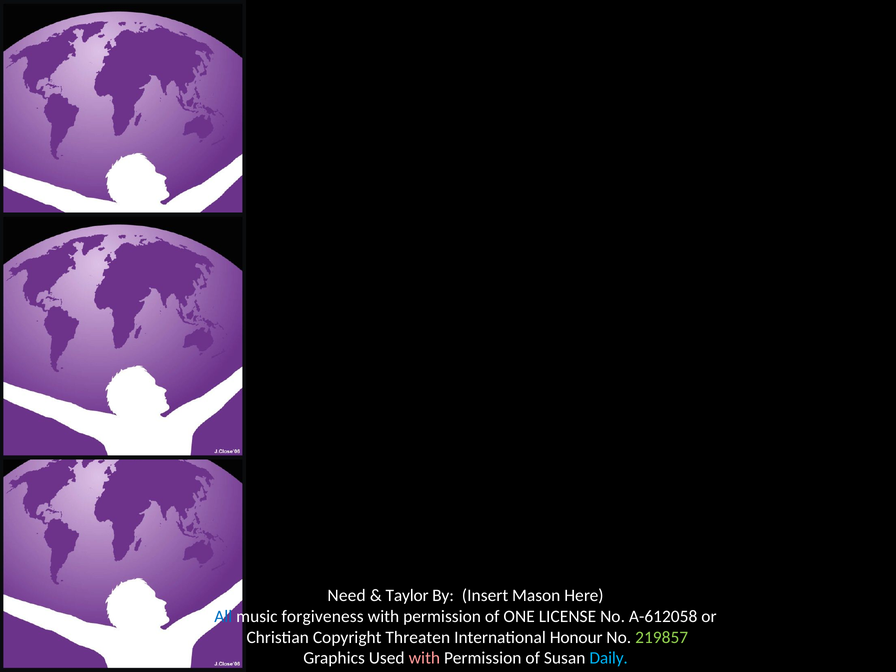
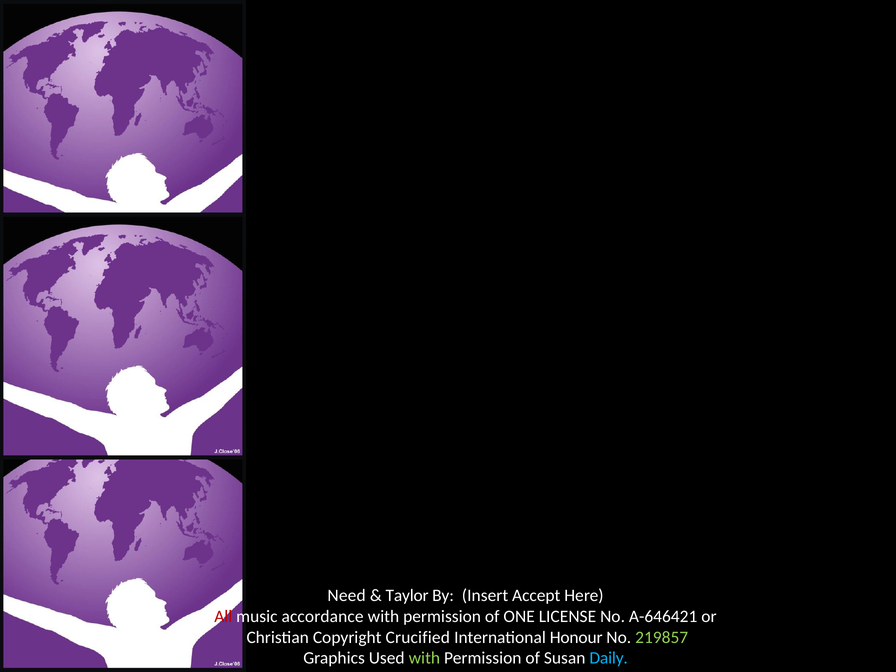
Mason: Mason -> Accept (536, 595)
All colour: blue -> red (223, 616)
forgiveness: forgiveness -> accordance (323, 616)
A-612058: A-612058 -> A-646421 (663, 616)
Threaten: Threaten -> Crucified (418, 637)
with colour: pink -> light green (424, 658)
